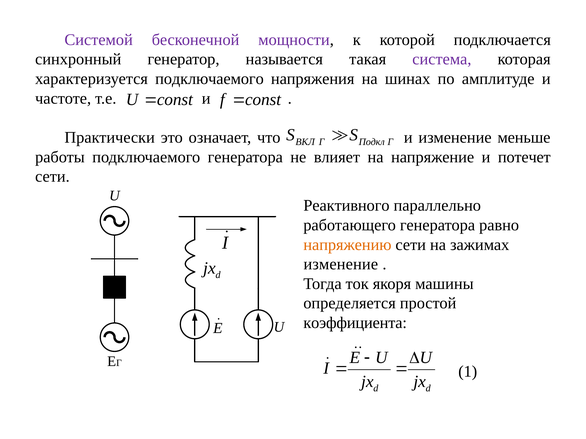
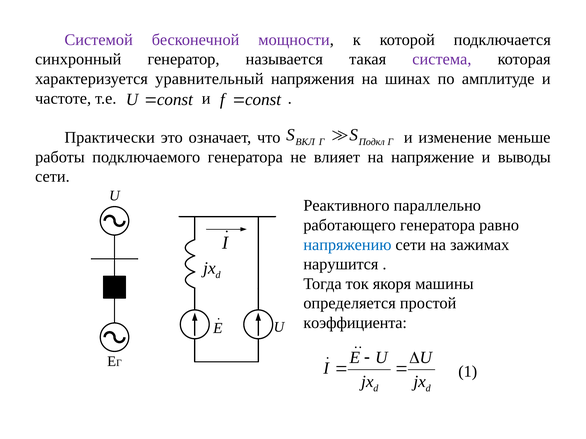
характеризуется подключаемого: подключаемого -> уравнительный (209, 79)
потечет: потечет -> выводы (524, 157)
напряжению colour: orange -> blue (347, 245)
изменение: изменение -> нарушится (341, 264)
